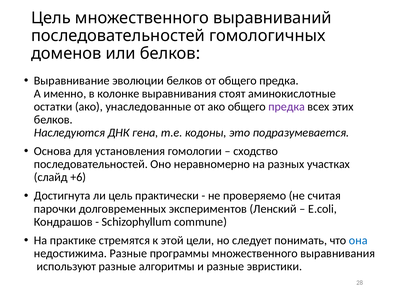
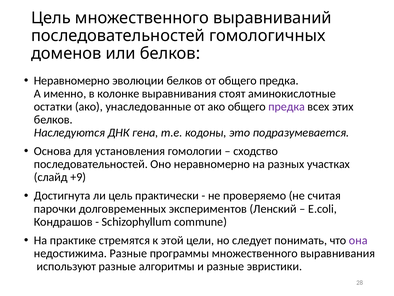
Выравнивание: Выравнивание -> Неравномерно (72, 80)
+6: +6 -> +9 (78, 177)
она colour: blue -> purple (358, 240)
